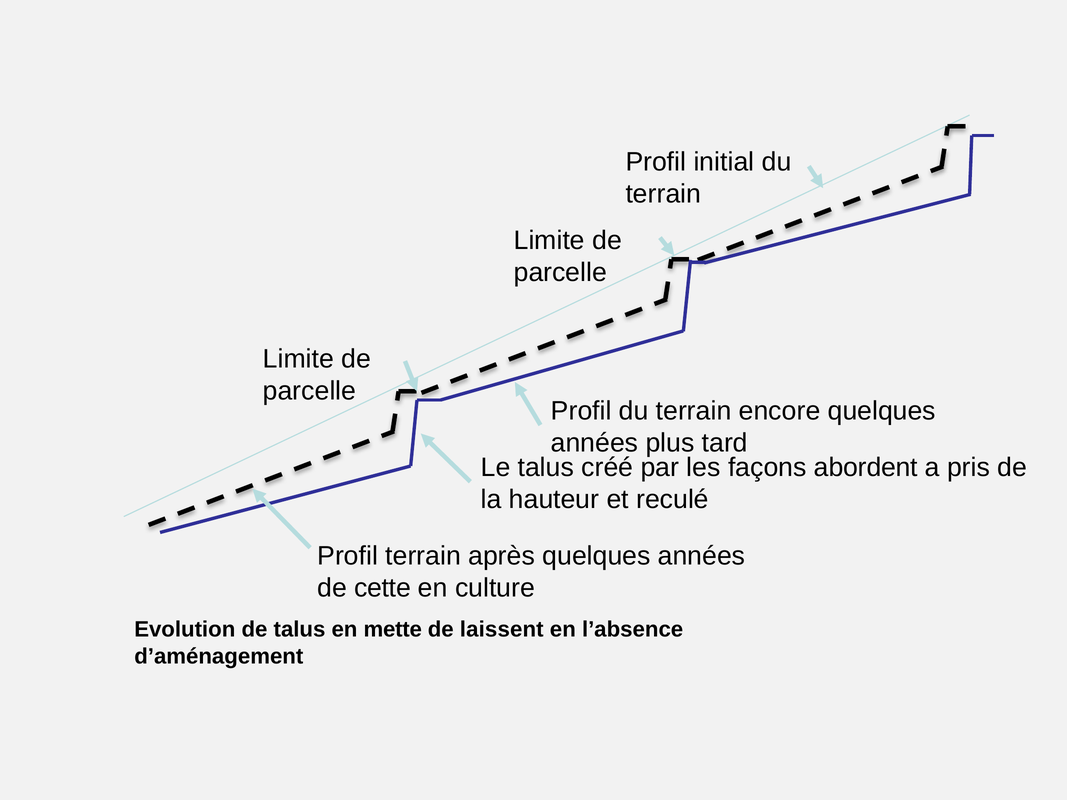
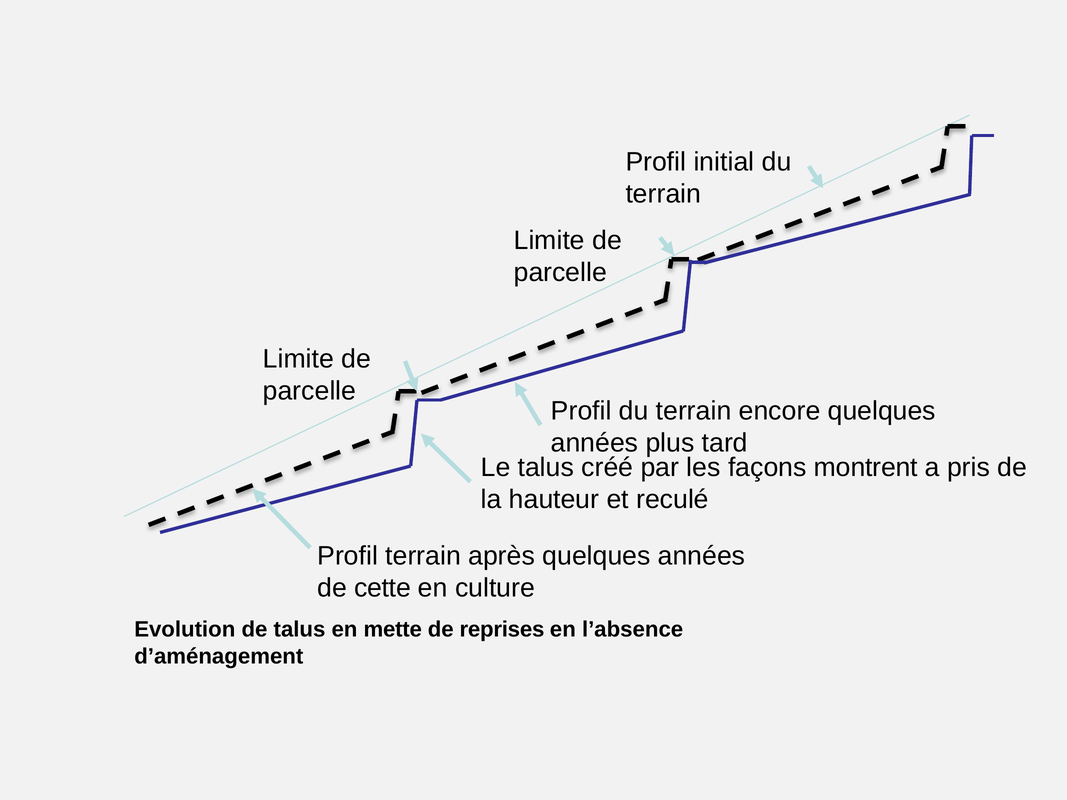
abordent: abordent -> montrent (866, 468)
laissent: laissent -> reprises (502, 630)
